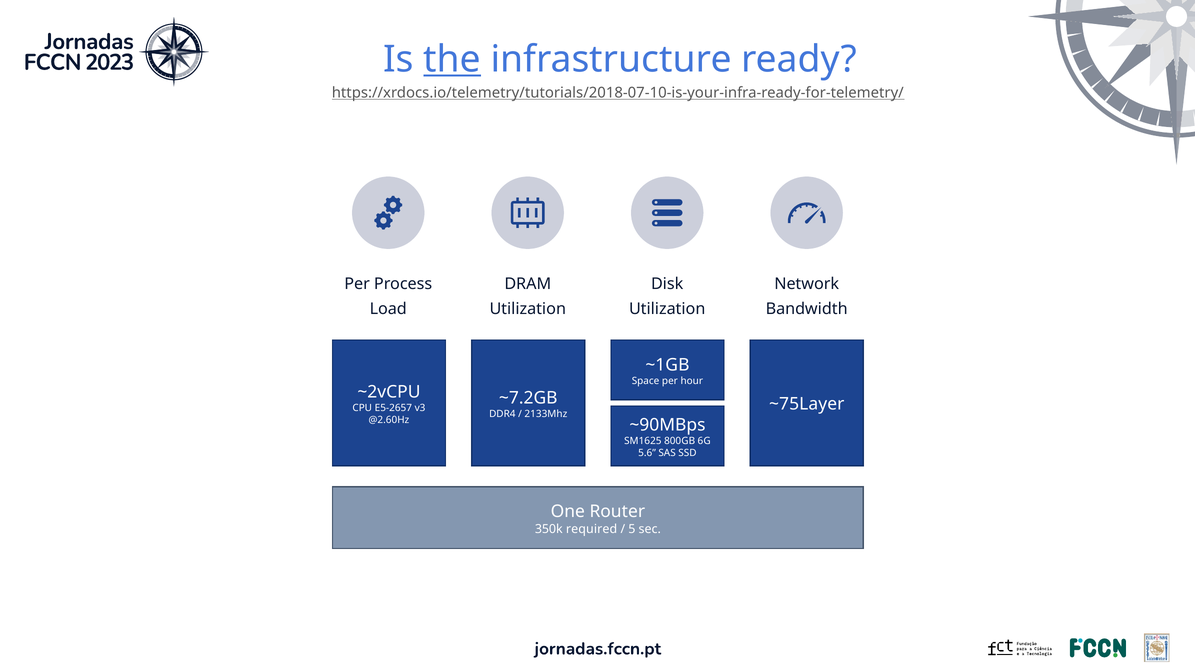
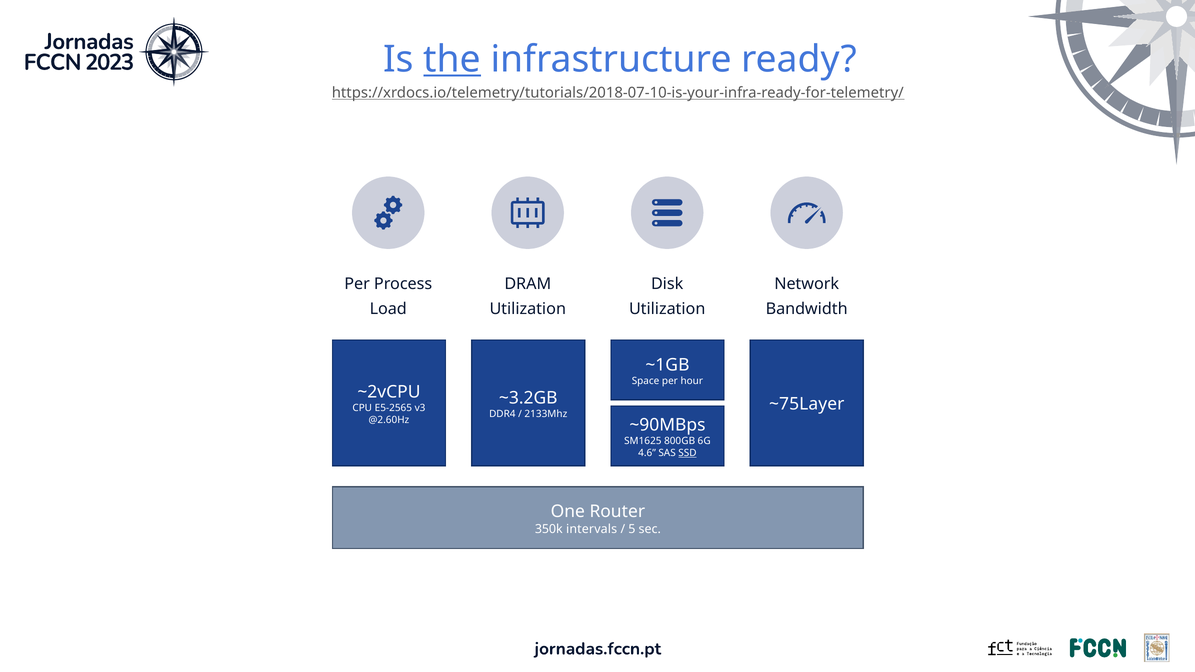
~7.2GB: ~7.2GB -> ~3.2GB (528, 398)
E5-2657: E5-2657 -> E5-2565 (393, 408)
5.6: 5.6 -> 4.6 (647, 453)
SSD underline: none -> present (687, 453)
required: required -> intervals (592, 529)
